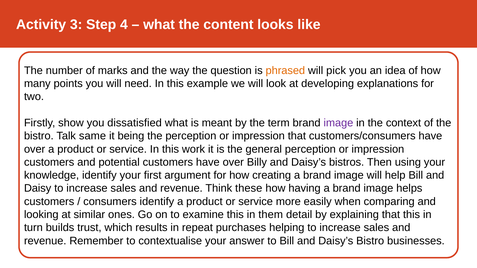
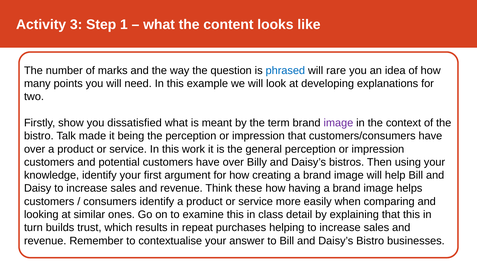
4: 4 -> 1 (124, 25)
phrased colour: orange -> blue (285, 71)
pick: pick -> rare (336, 71)
same: same -> made (93, 136)
them: them -> class (271, 215)
